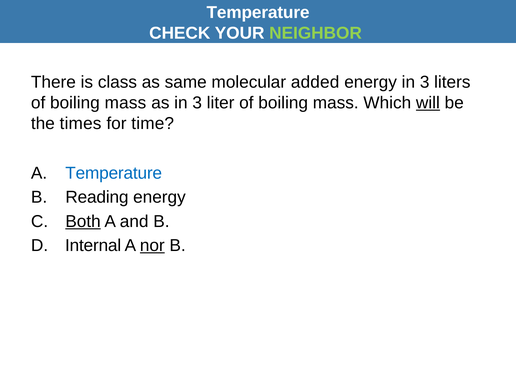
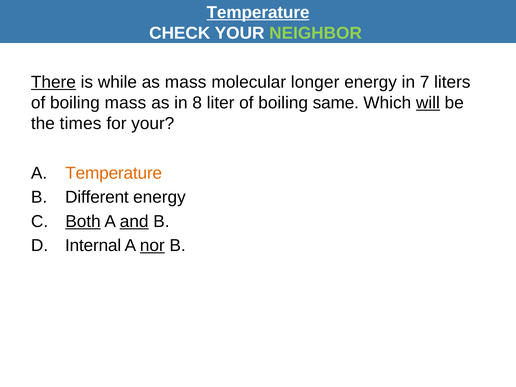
Temperature underline: none -> present (258, 12)
There underline: none -> present (53, 82)
class: class -> while (117, 82)
as same: same -> mass (186, 82)
added: added -> longer (315, 82)
energy in 3: 3 -> 7 (425, 82)
as in 3: 3 -> 8 (197, 103)
liter of boiling mass: mass -> same (336, 103)
for time: time -> your (153, 123)
Temperature colour: blue -> orange (114, 173)
Reading: Reading -> Different (97, 197)
and underline: none -> present (134, 221)
